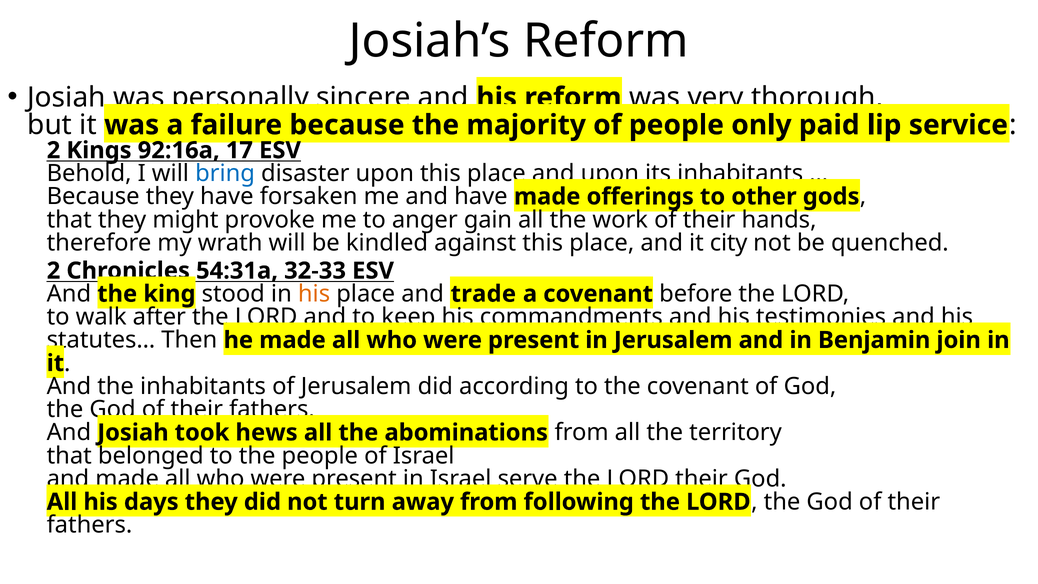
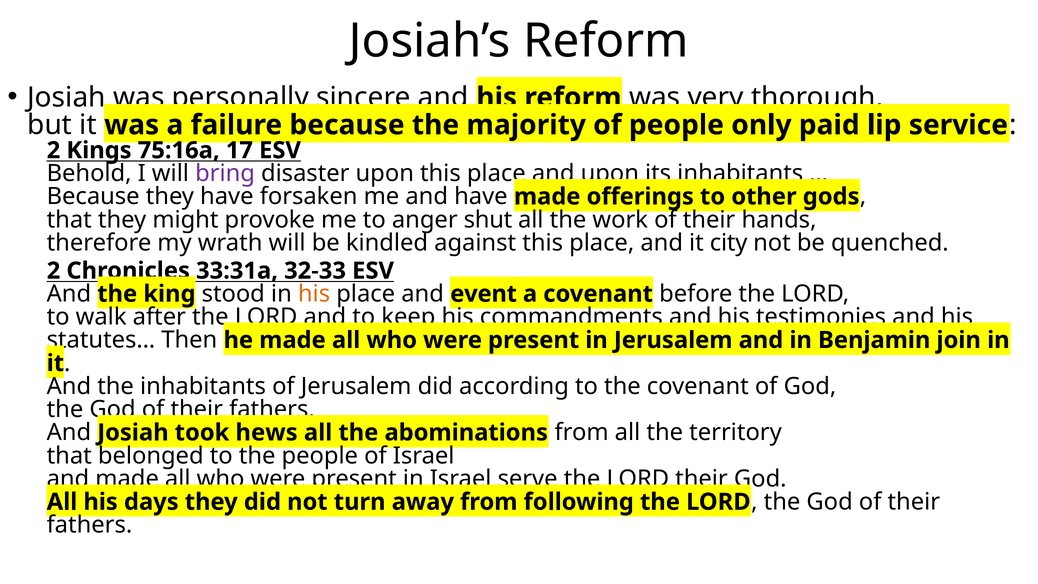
92:16a: 92:16a -> 75:16a (179, 150)
bring colour: blue -> purple (225, 173)
gain: gain -> shut (488, 220)
54:31a: 54:31a -> 33:31a (237, 271)
trade: trade -> event (484, 294)
